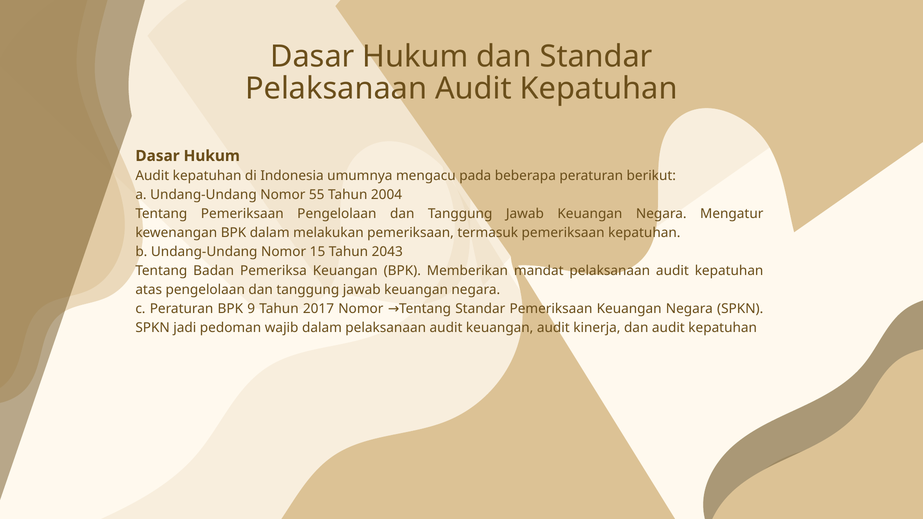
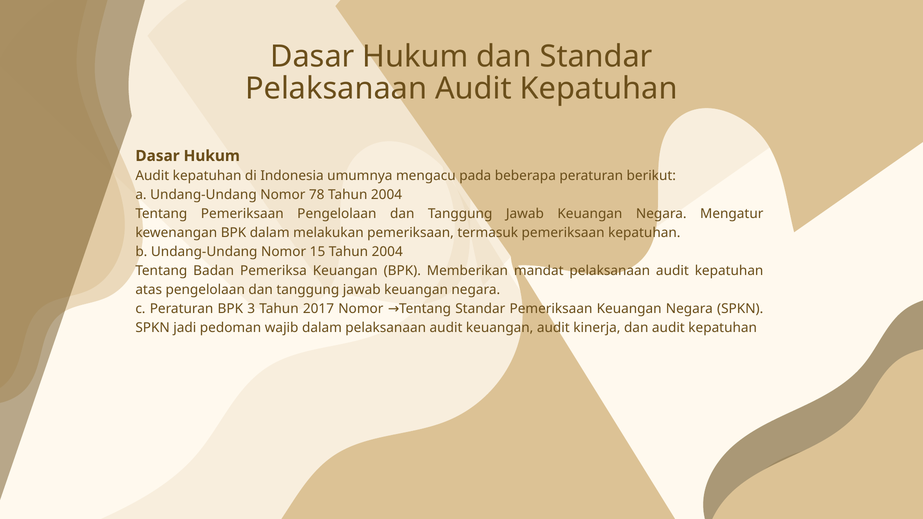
55: 55 -> 78 (317, 195)
15 Tahun 2043: 2043 -> 2004 (387, 252)
9: 9 -> 3 (251, 309)
